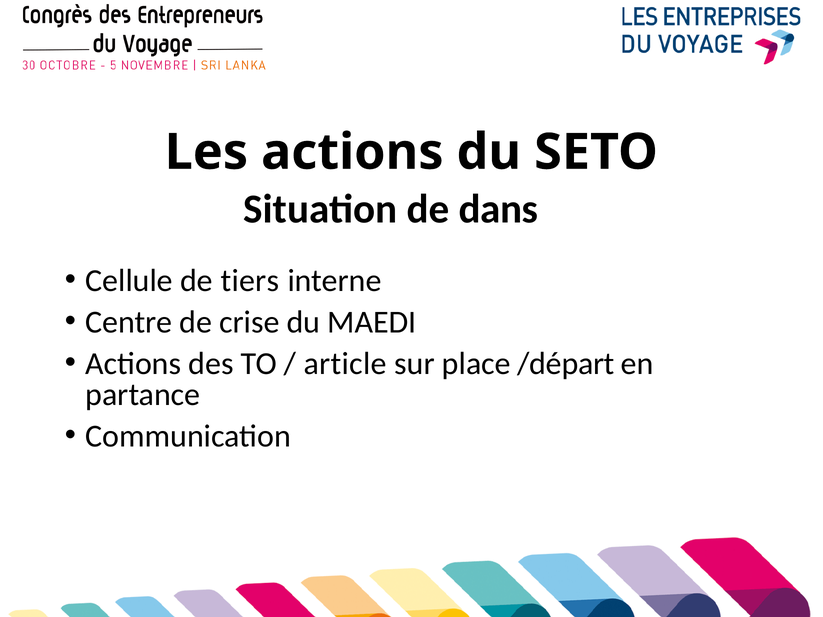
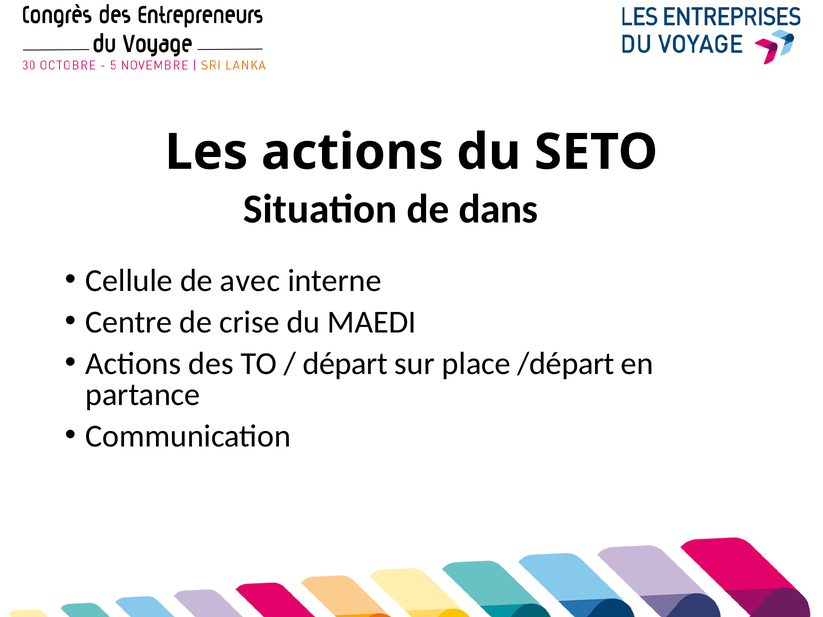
tiers: tiers -> avec (250, 281)
article: article -> départ (345, 364)
